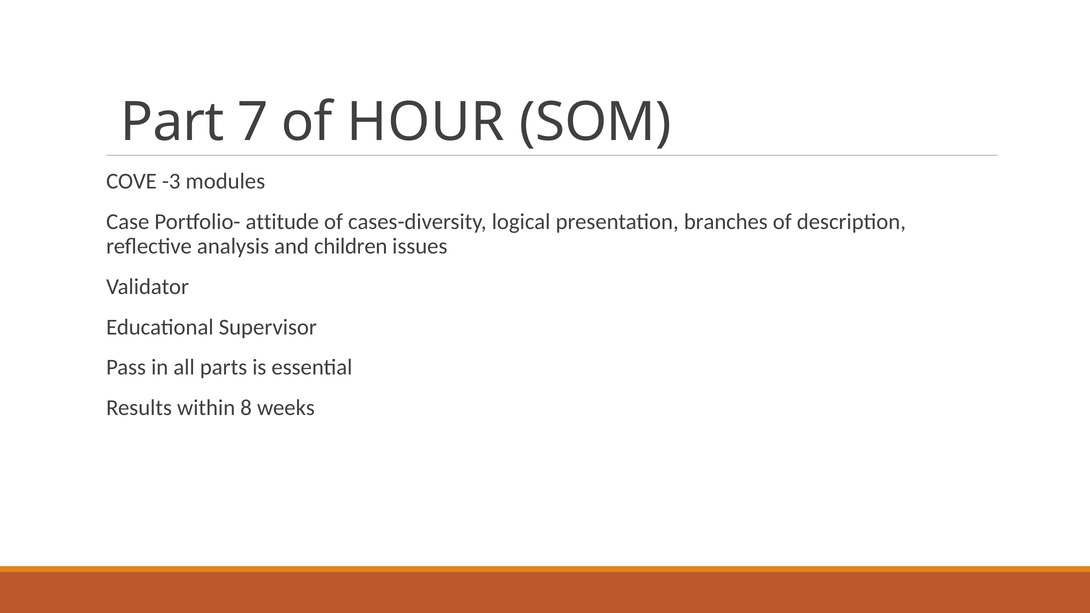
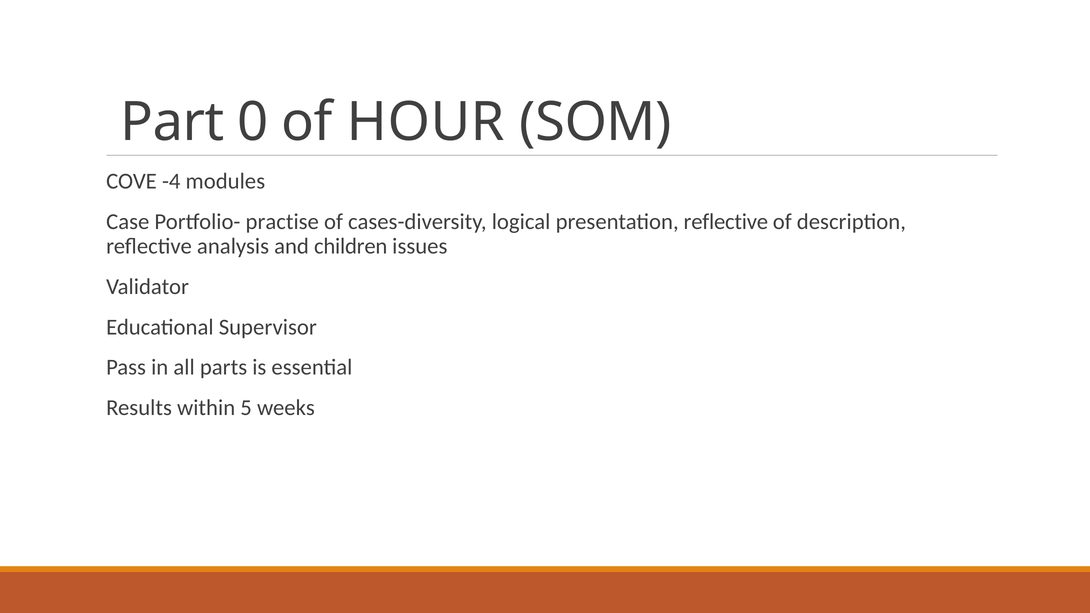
7: 7 -> 0 (253, 122)
-3: -3 -> -4 (171, 181)
attitude: attitude -> practise (282, 222)
presentation branches: branches -> reflective (726, 222)
8: 8 -> 5 (246, 408)
